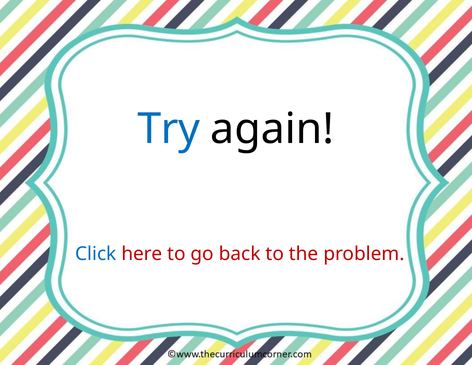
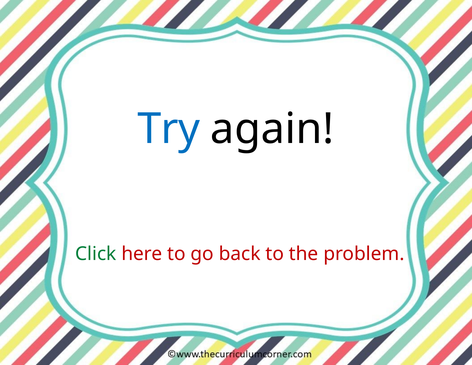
Click colour: blue -> green (96, 254)
